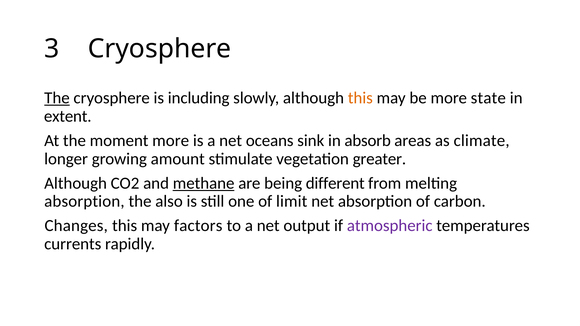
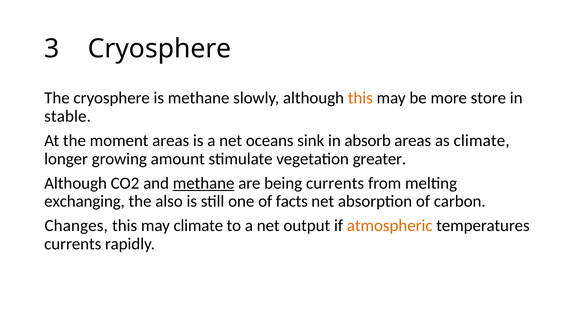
The underline: present -> none (57, 98)
is including: including -> methane (199, 98)
state: state -> store (488, 98)
extent: extent -> stable (68, 116)
moment more: more -> areas (171, 141)
being different: different -> currents (335, 183)
absorption: absorption -> exchanging (85, 202)
limit: limit -> facts (292, 202)
may factors: factors -> climate (198, 226)
atmospheric colour: purple -> orange (390, 226)
